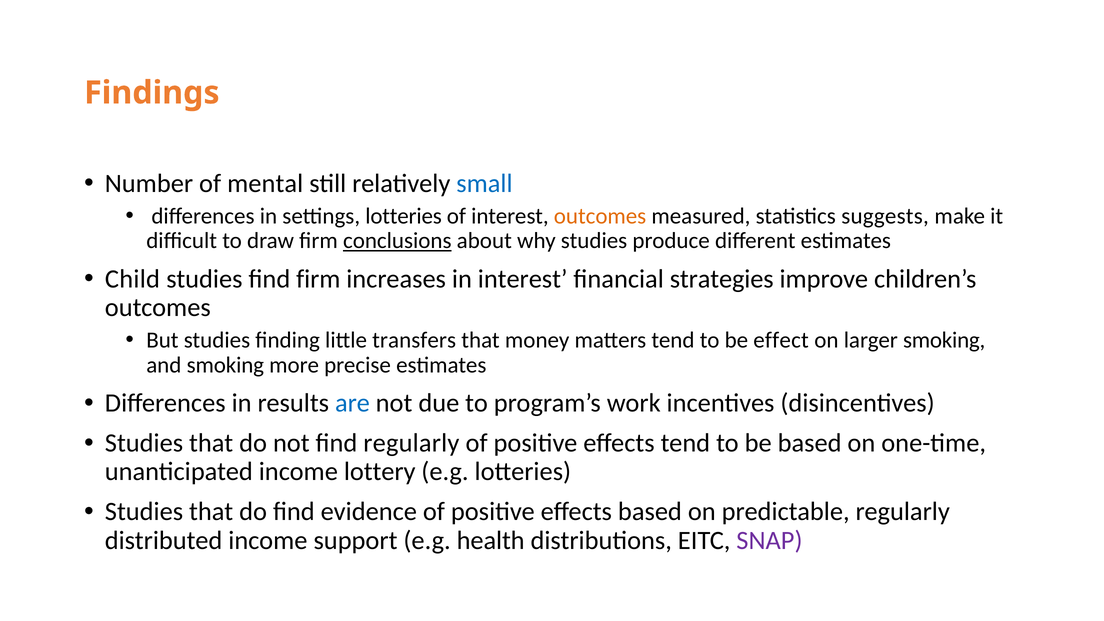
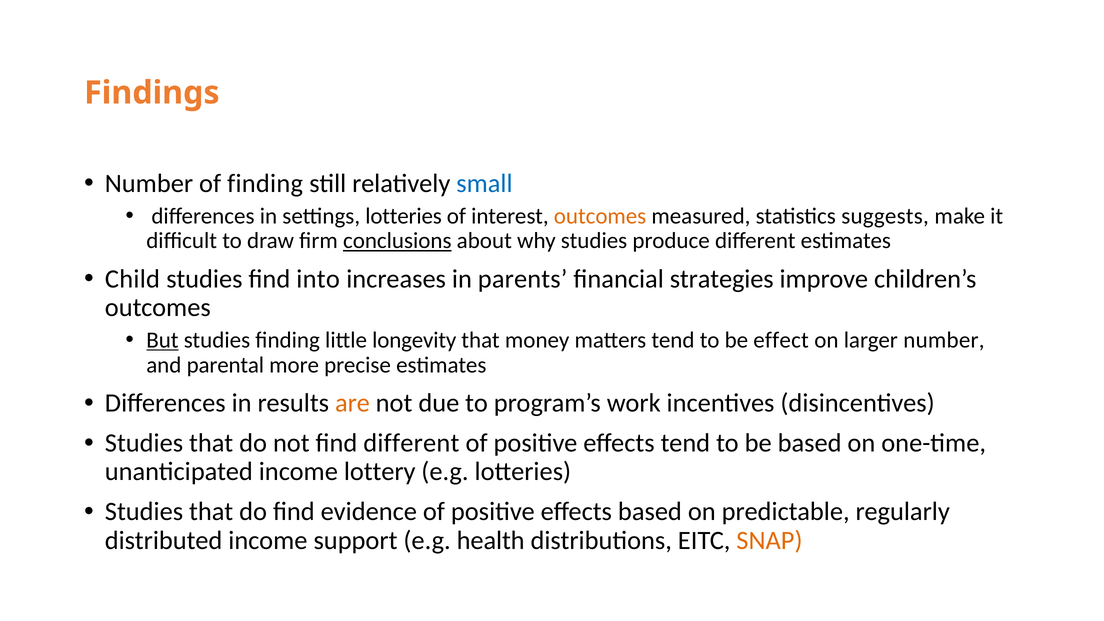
of mental: mental -> finding (265, 184)
find firm: firm -> into (318, 279)
in interest: interest -> parents (523, 279)
But underline: none -> present (162, 340)
transfers: transfers -> longevity (414, 340)
larger smoking: smoking -> number (944, 340)
and smoking: smoking -> parental (225, 365)
are colour: blue -> orange (352, 403)
find regularly: regularly -> different (411, 443)
SNAP colour: purple -> orange (769, 540)
